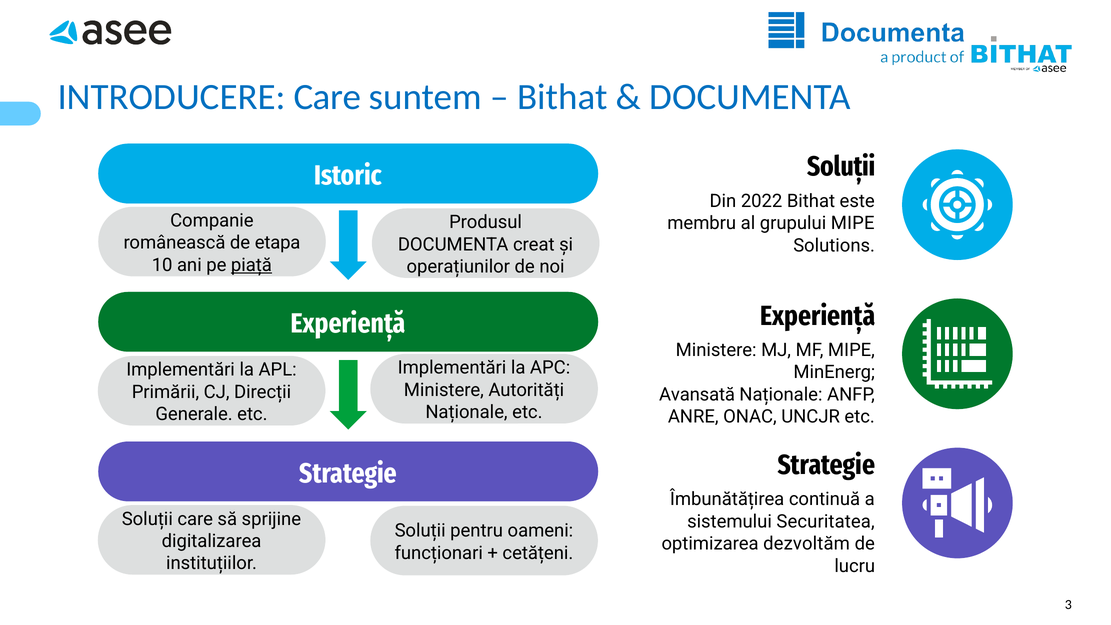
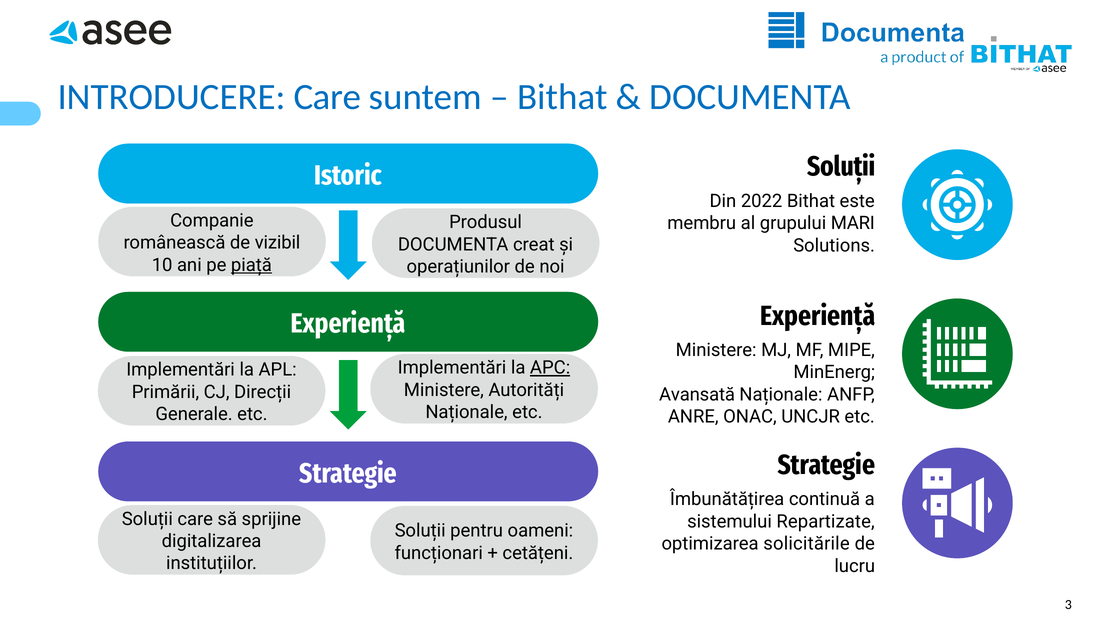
grupului MIPE: MIPE -> MARI (853, 223)
etapa: etapa -> vizibil (278, 243)
APC underline: none -> present (550, 368)
Securitatea: Securitatea -> Repartizate (826, 521)
dezvoltăm: dezvoltăm -> solicitările (807, 544)
